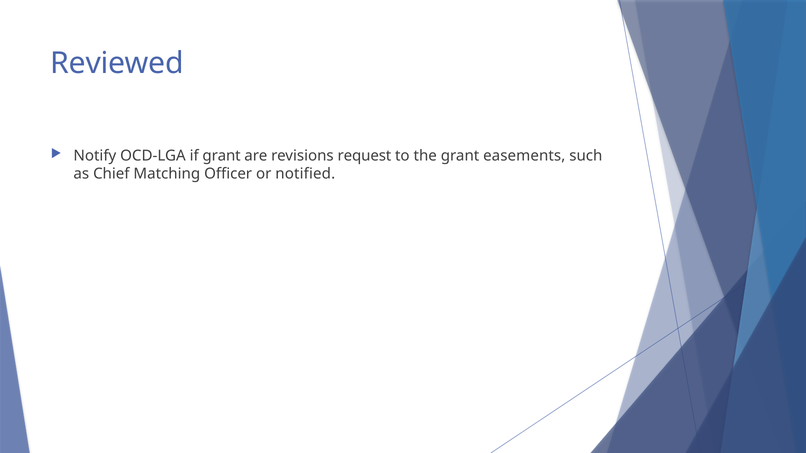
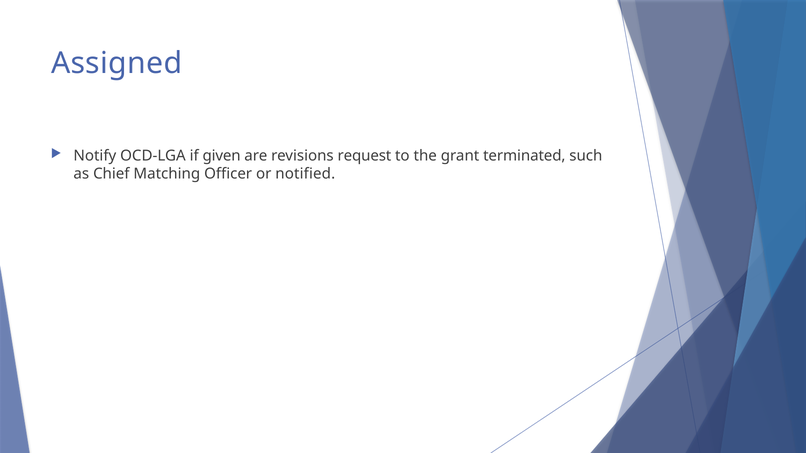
Reviewed: Reviewed -> Assigned (117, 64)
if grant: grant -> given (222, 156)
easements: easements -> terminated (524, 156)
